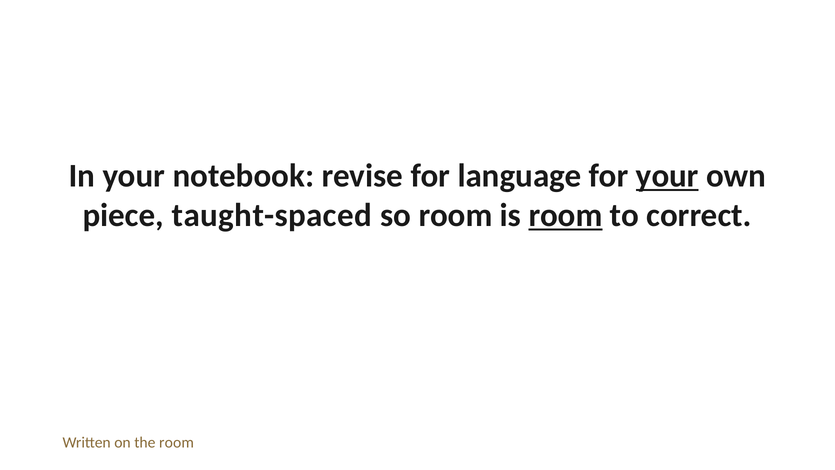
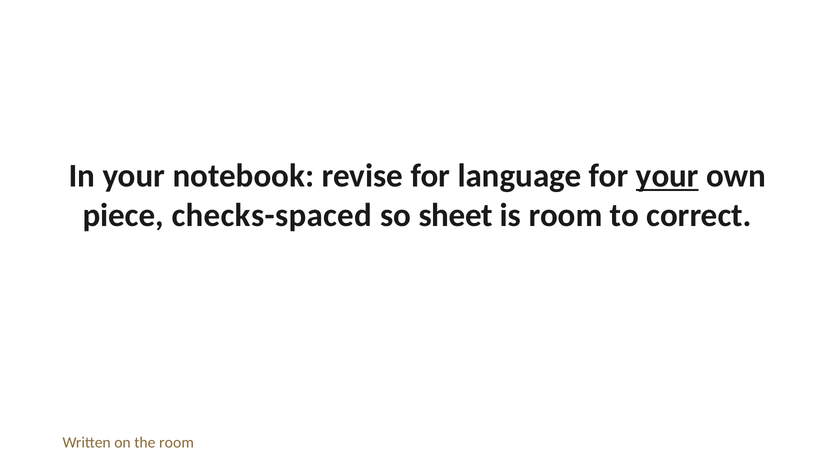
taught-spaced: taught-spaced -> checks-spaced (272, 215)
so room: room -> sheet (456, 215)
room underline: present -> none (566, 215)
